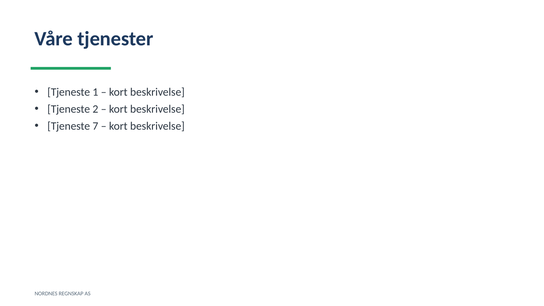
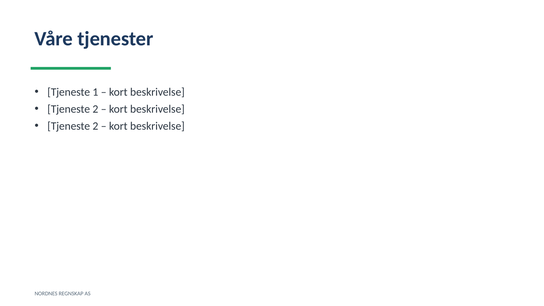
7: 7 -> 2 (95, 126)
